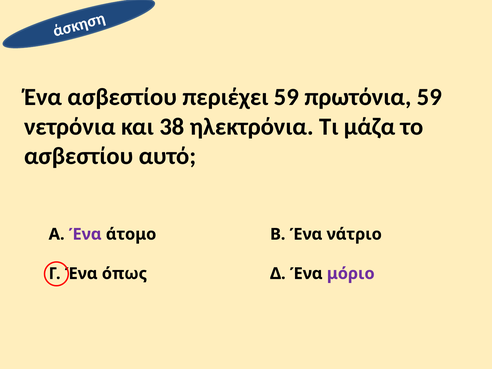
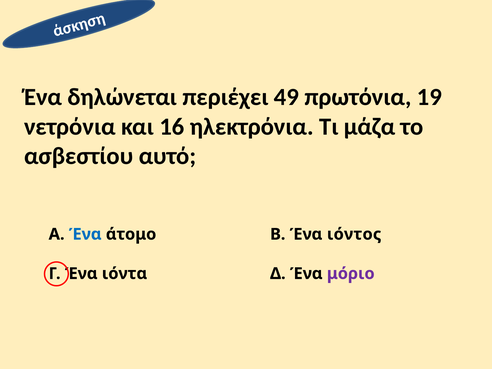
Ένα ασβεστίου: ασβεστίου -> δηλώνεται (122, 97)
περιέχει 59: 59 -> 49 (286, 97)
πρωτόνια 59: 59 -> 19 (429, 97)
38: 38 -> 16 (172, 127)
Ένα colour: purple -> blue (85, 234)
νάτριο: νάτριο -> ιόντος (354, 234)
όπως: όπως -> ιόντα (124, 274)
